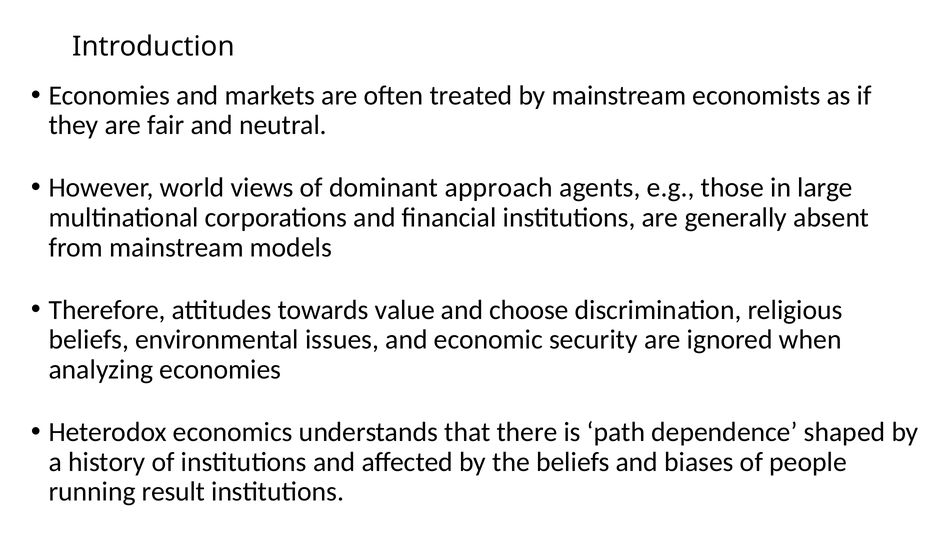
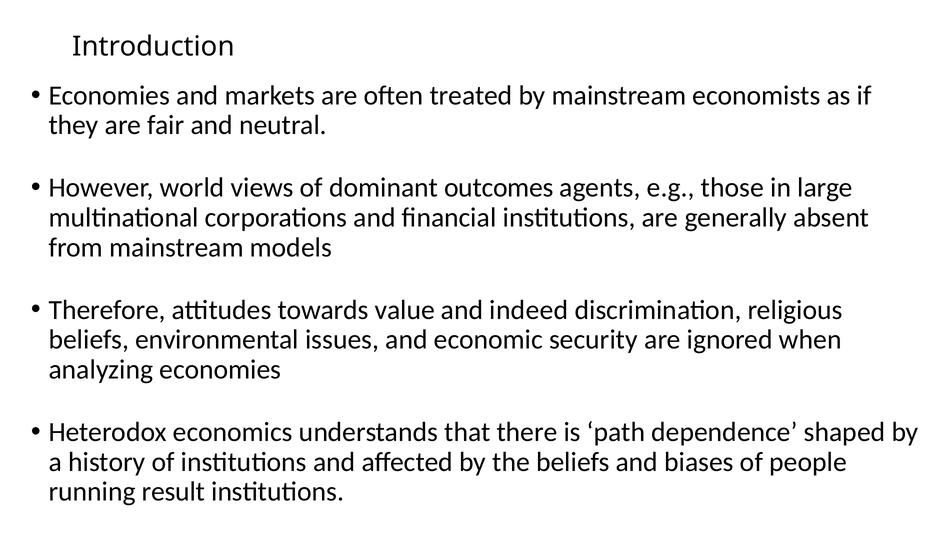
approach: approach -> outcomes (499, 188)
choose: choose -> indeed (529, 310)
